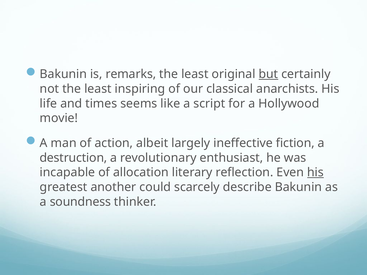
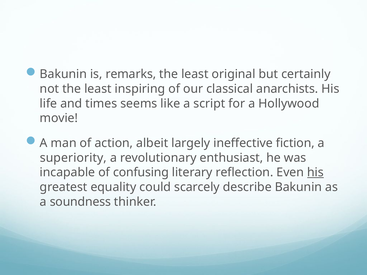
but underline: present -> none (268, 74)
destruction: destruction -> superiority (73, 158)
allocation: allocation -> confusing (141, 173)
another: another -> equality (113, 187)
